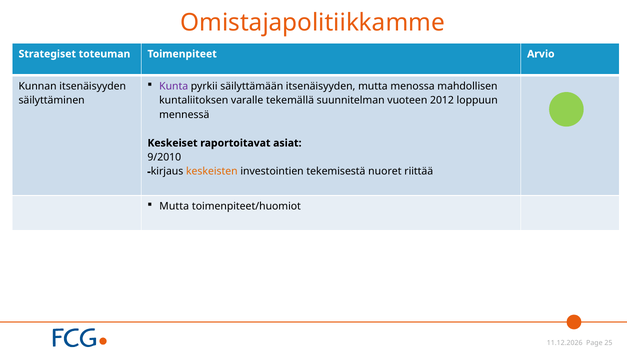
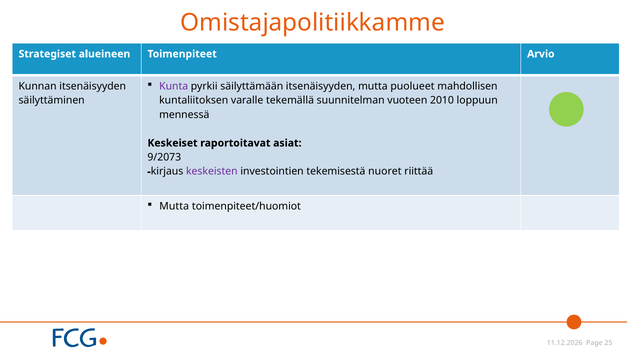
toteuman: toteuman -> alueineen (104, 54)
menossa: menossa -> puolueet (412, 86)
2012: 2012 -> 2010 (442, 100)
9/2010: 9/2010 -> 9/2073 (164, 157)
keskeisten colour: orange -> purple (212, 171)
